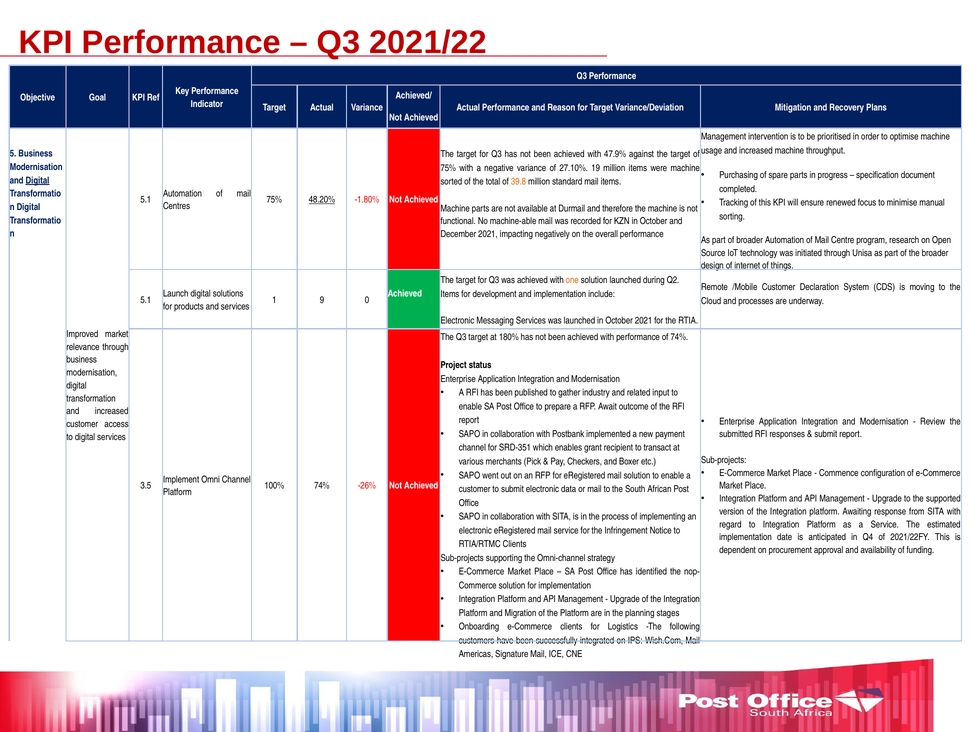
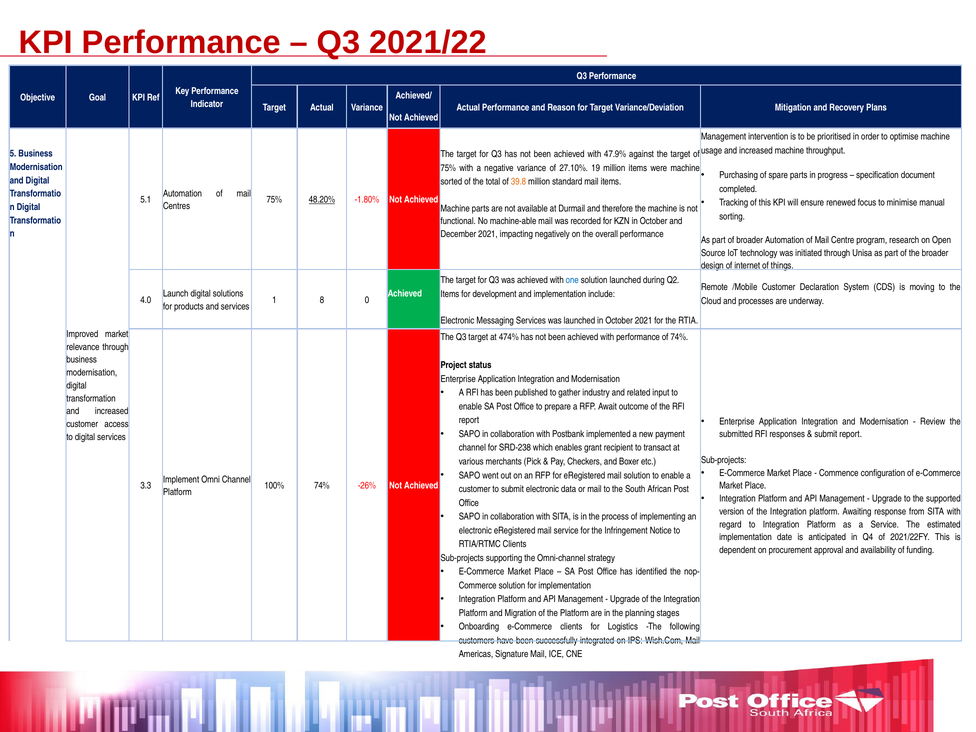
Digital underline: present -> none (37, 180)
one colour: orange -> blue (572, 280)
5.1: 5.1 -> 4.0 (146, 300)
9: 9 -> 8 (322, 300)
180%: 180% -> 474% (509, 337)
SRD-351: SRD-351 -> SRD-238 (515, 448)
3.5: 3.5 -> 3.3 (146, 486)
